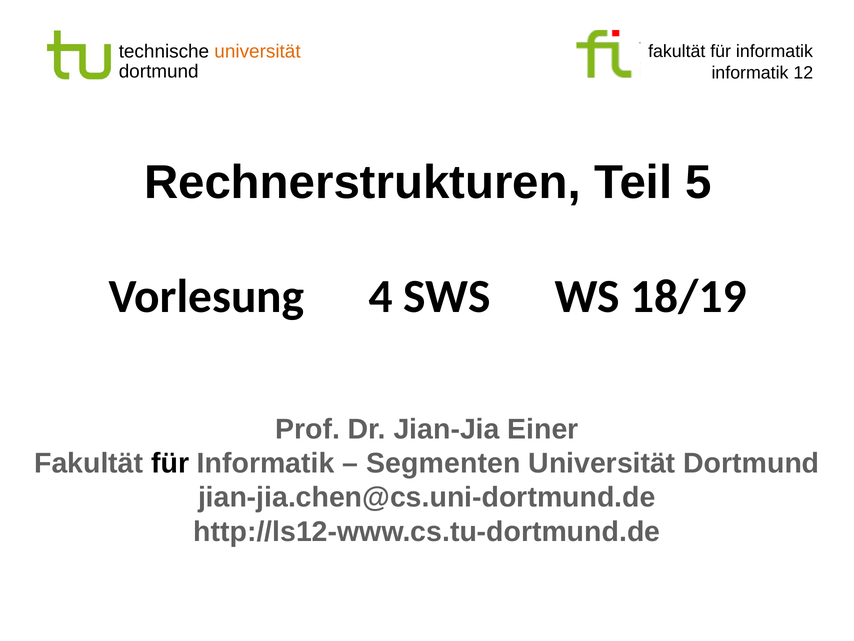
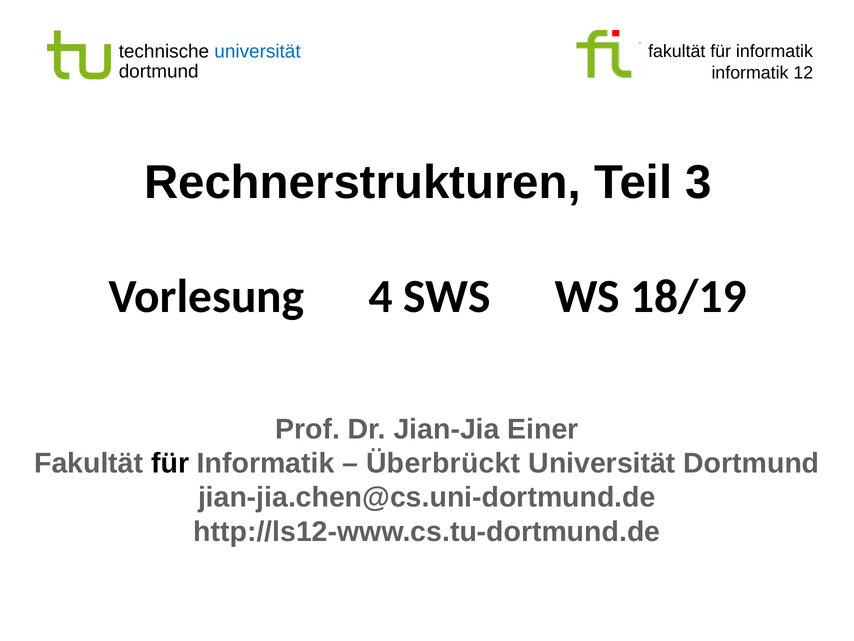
universität colour: orange -> blue (258, 51)
5: 5 -> 3 (699, 183)
Segmenten: Segmenten -> Überbrückt (443, 463)
